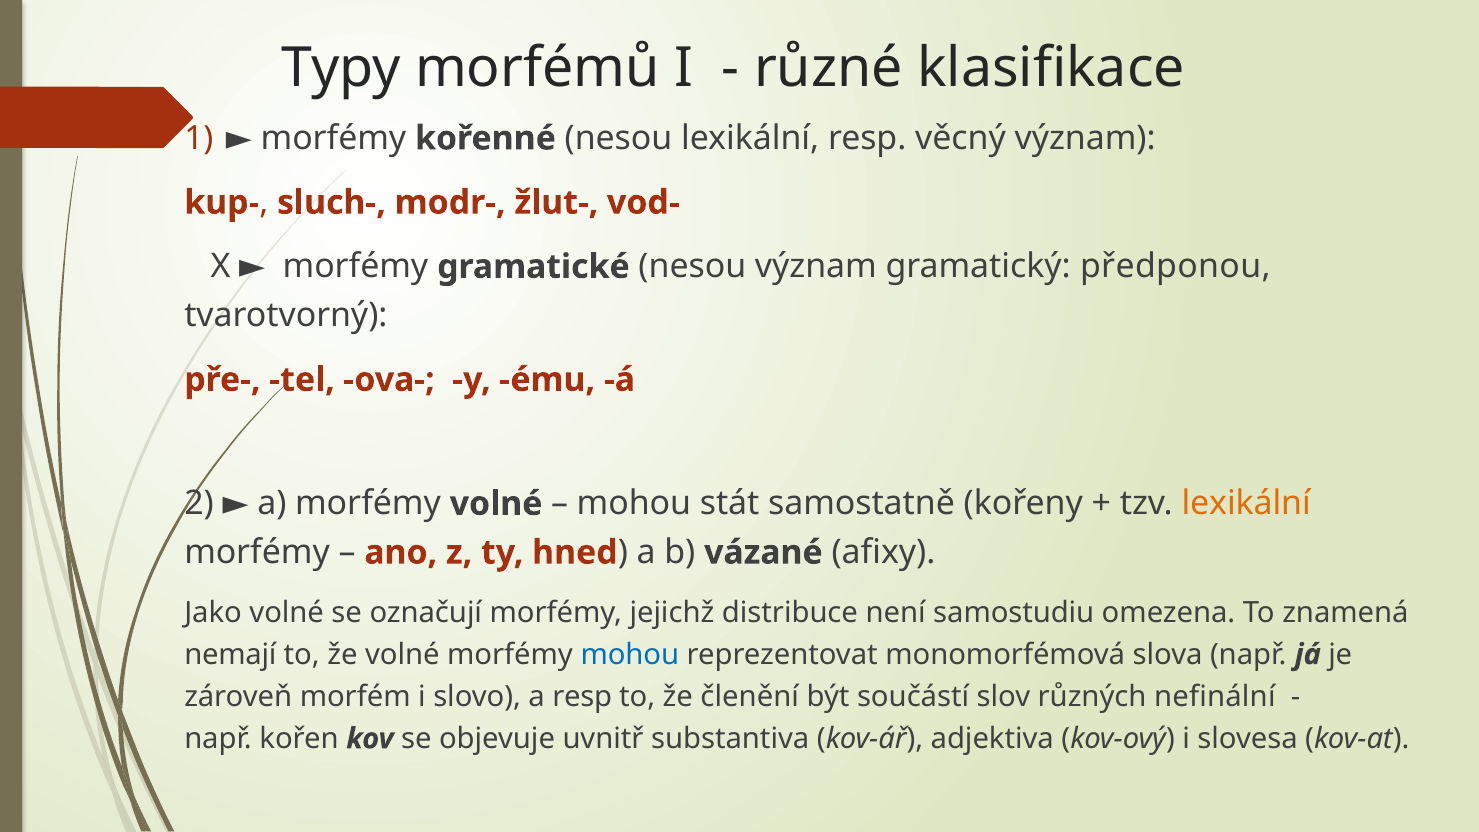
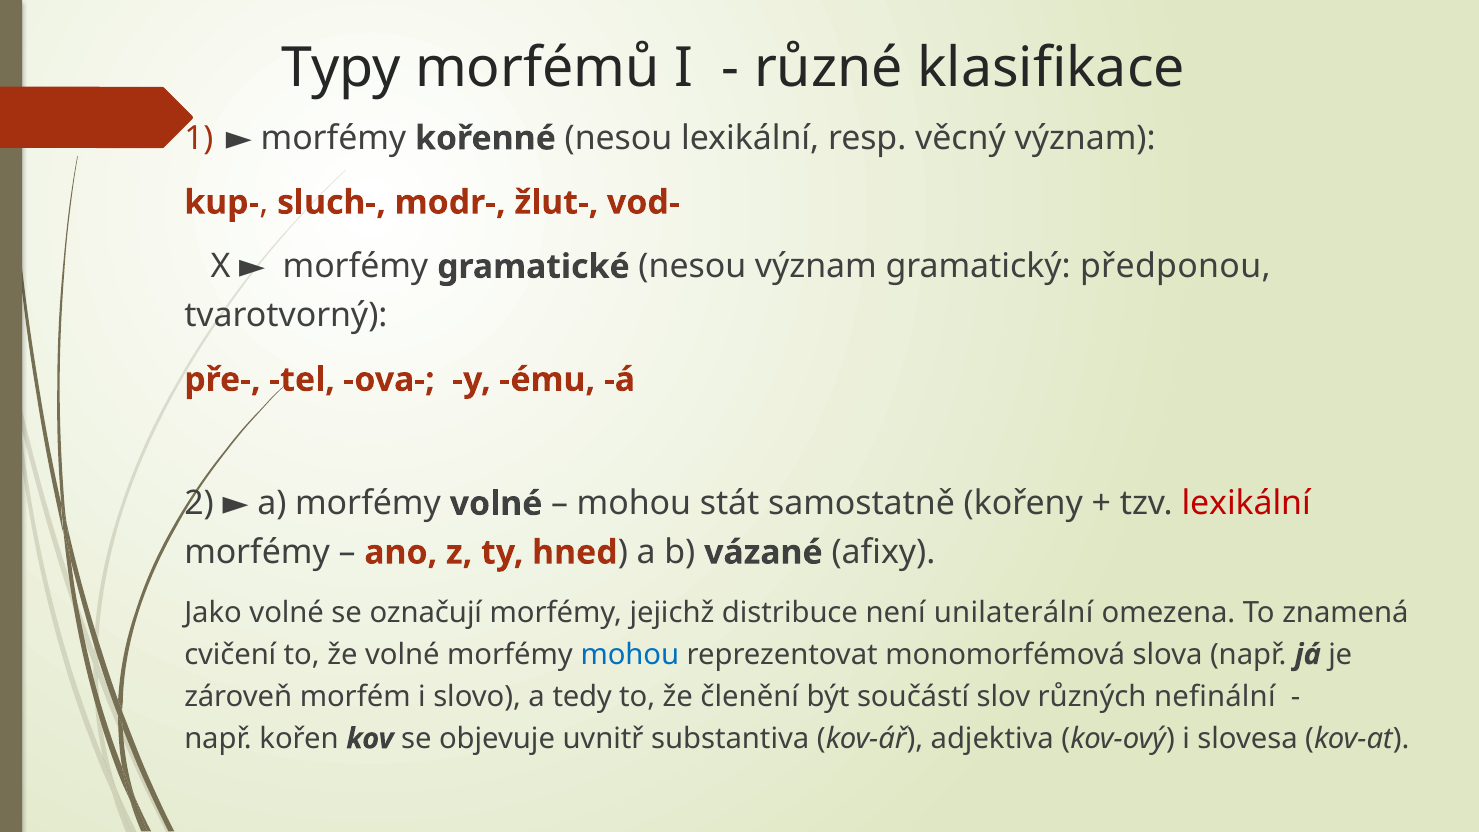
lexikální colour: orange -> red (1246, 504)
samostudiu: samostudiu -> unilaterální (1014, 612)
nemají: nemají -> cvičení (230, 654)
a resp: resp -> tedy (582, 697)
